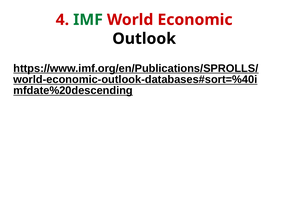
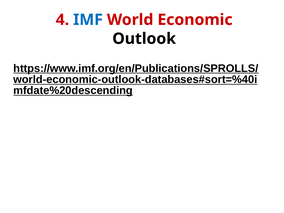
IMF colour: green -> blue (88, 20)
